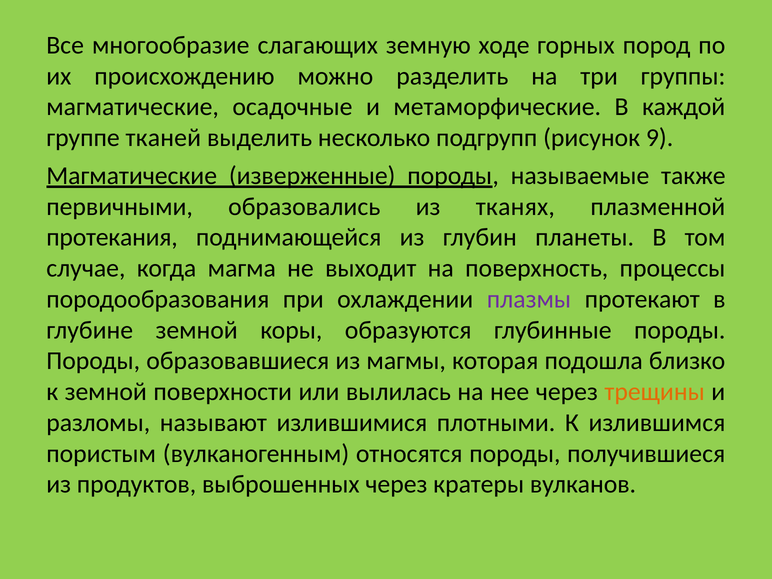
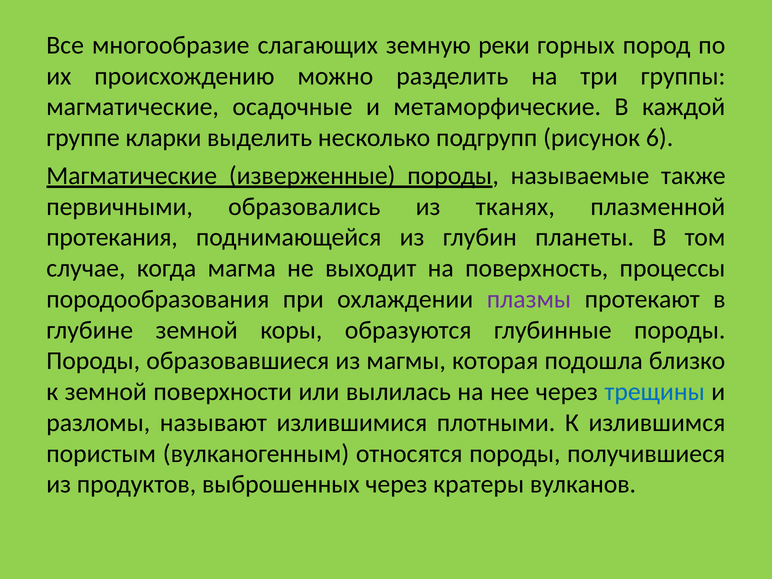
ходе: ходе -> реки (504, 45)
тканей: тканей -> кларки (163, 138)
9: 9 -> 6 (660, 138)
трещины colour: orange -> blue (655, 392)
